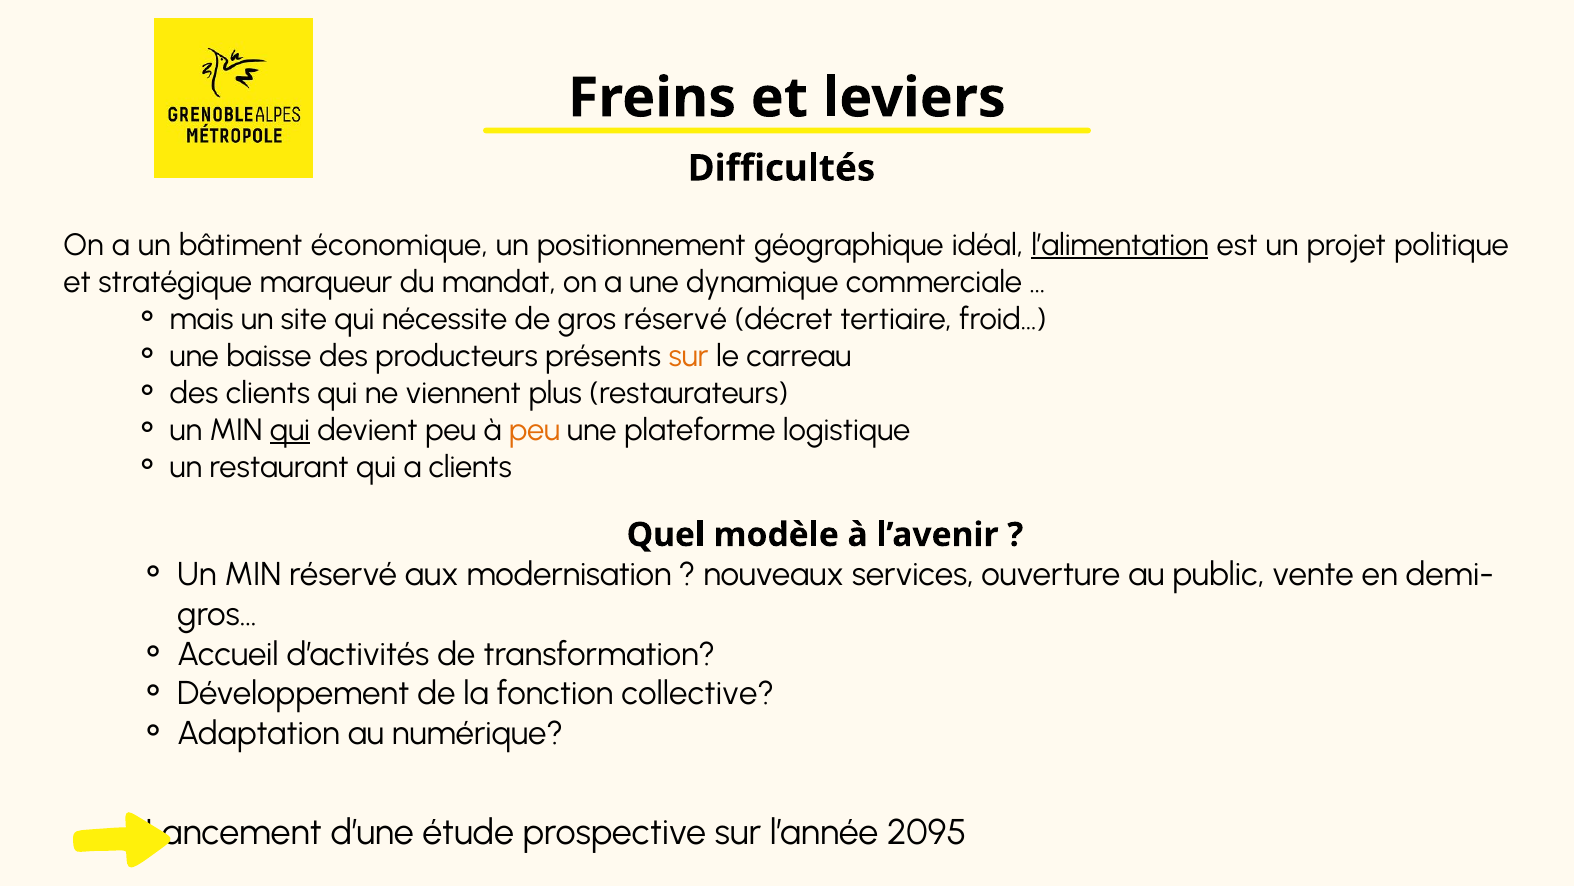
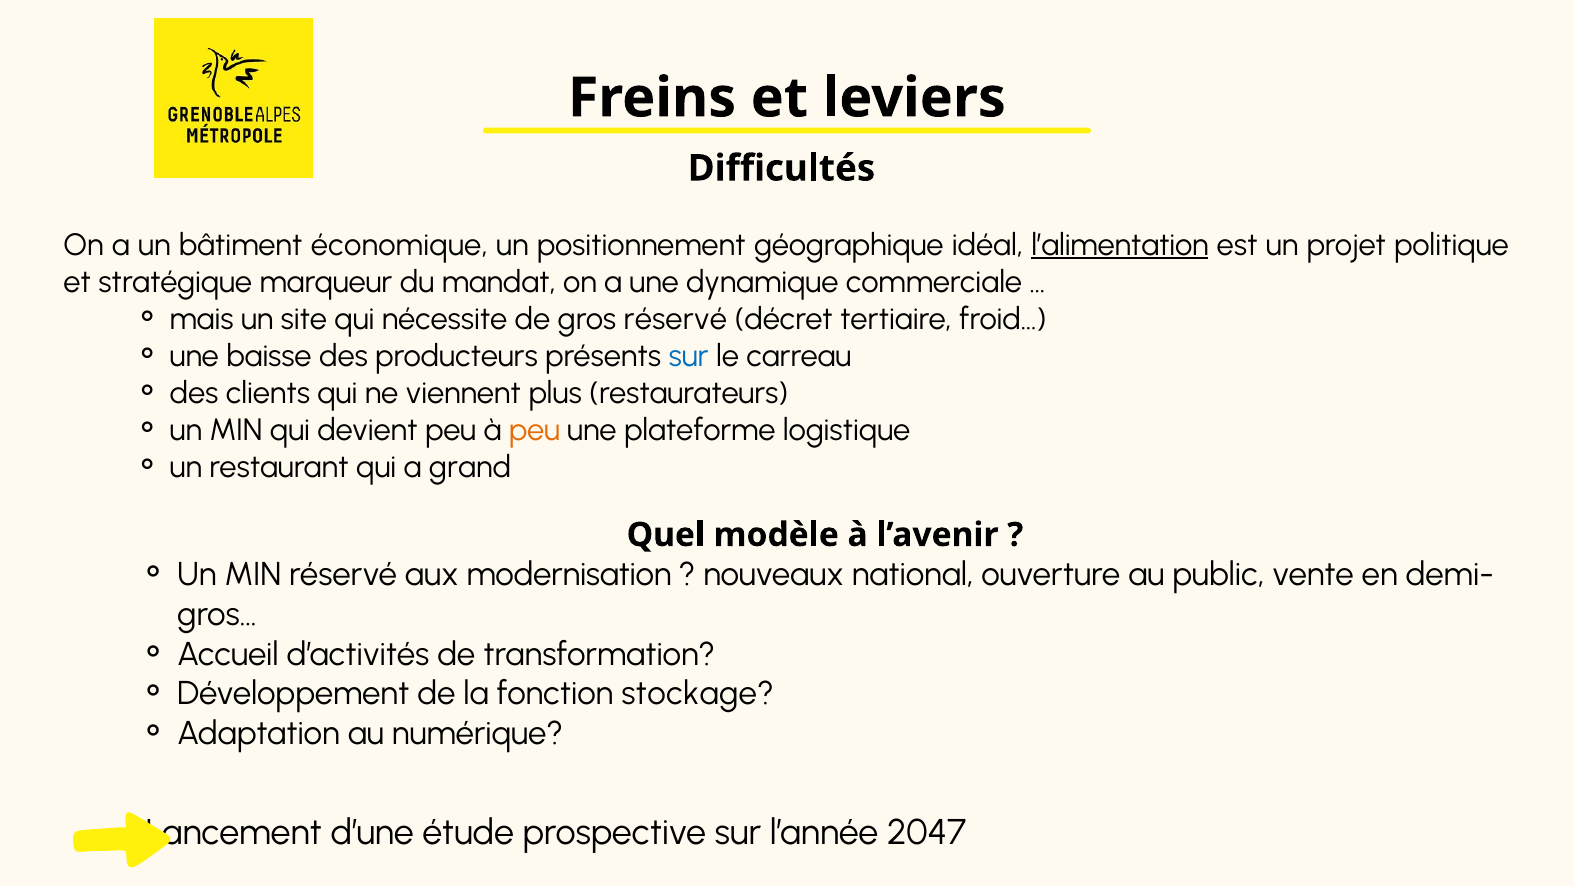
sur colour: orange -> blue (689, 356)
qui underline: present -> none (290, 430)
a clients: clients -> grand (470, 467)
services: services -> national (913, 574)
collective: collective -> stockage (698, 693)
2095: 2095 -> 2047 (927, 833)
